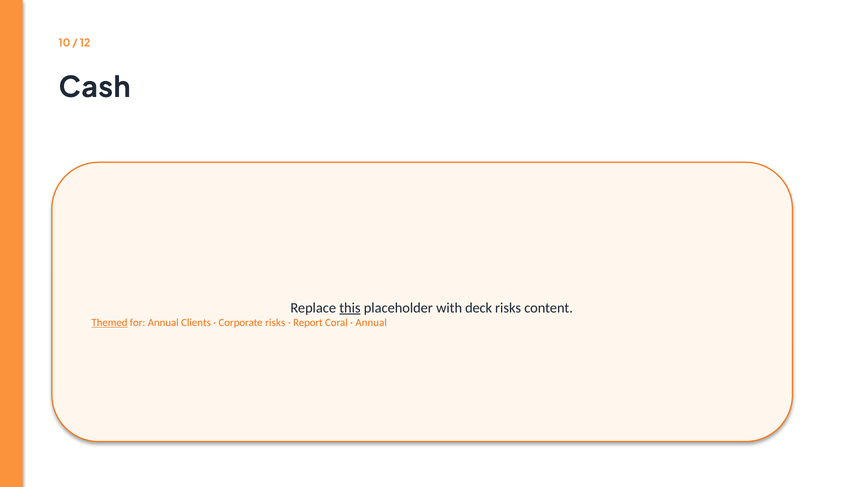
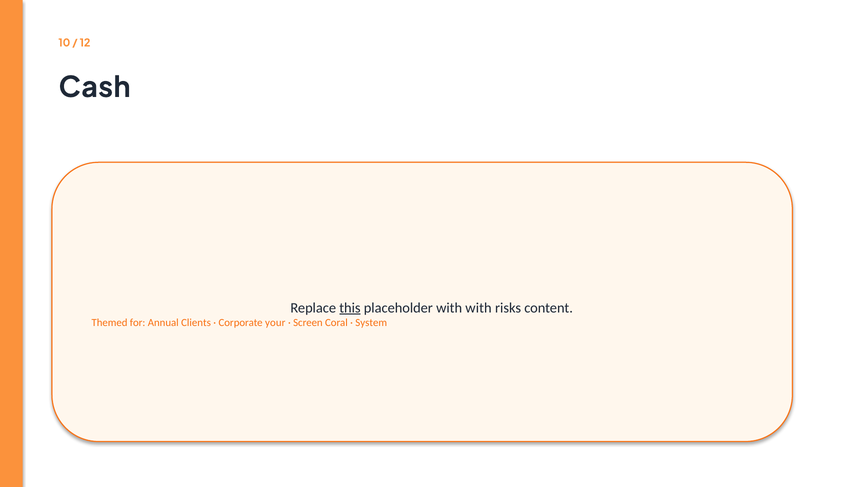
with deck: deck -> with (479, 308)
Themed underline: present -> none (109, 323)
Corporate risks: risks -> your (275, 323)
Report: Report -> Screen (308, 323)
Annual: Annual -> System (371, 323)
